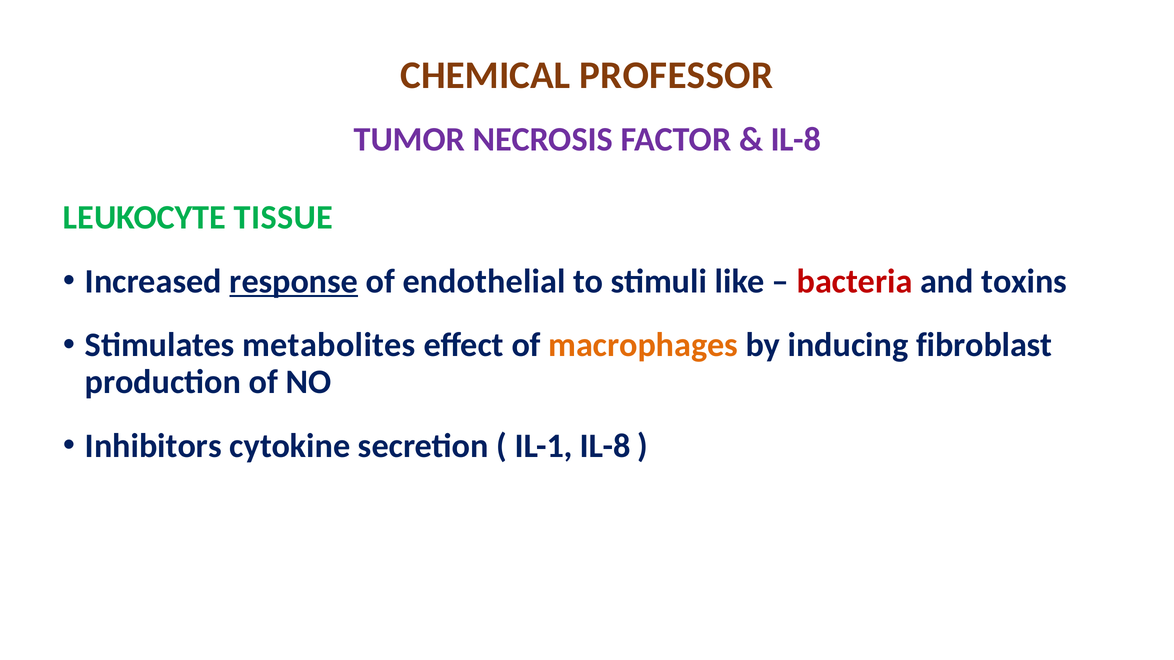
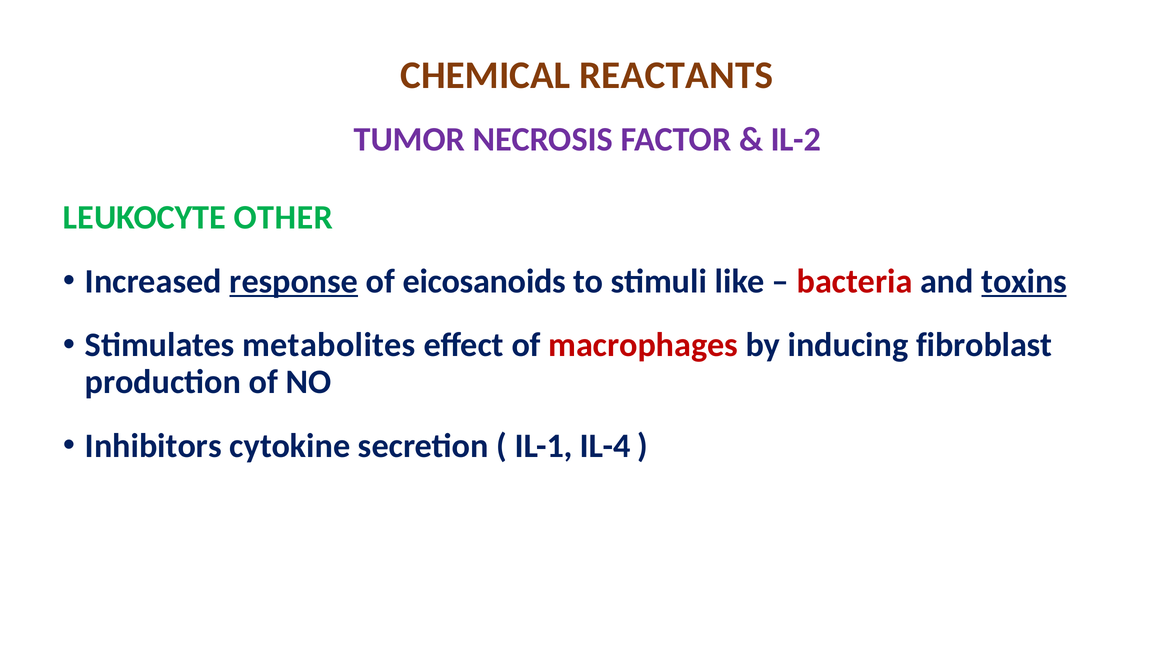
PROFESSOR: PROFESSOR -> REACTANTS (676, 75)
IL-8: IL-8 -> IL-2 (796, 139)
TISSUE: TISSUE -> OTHER (283, 218)
endothelial: endothelial -> eicosanoids (484, 282)
toxins underline: none -> present (1024, 282)
macrophages colour: orange -> red (643, 345)
IL-1 IL-8: IL-8 -> IL-4 (605, 446)
